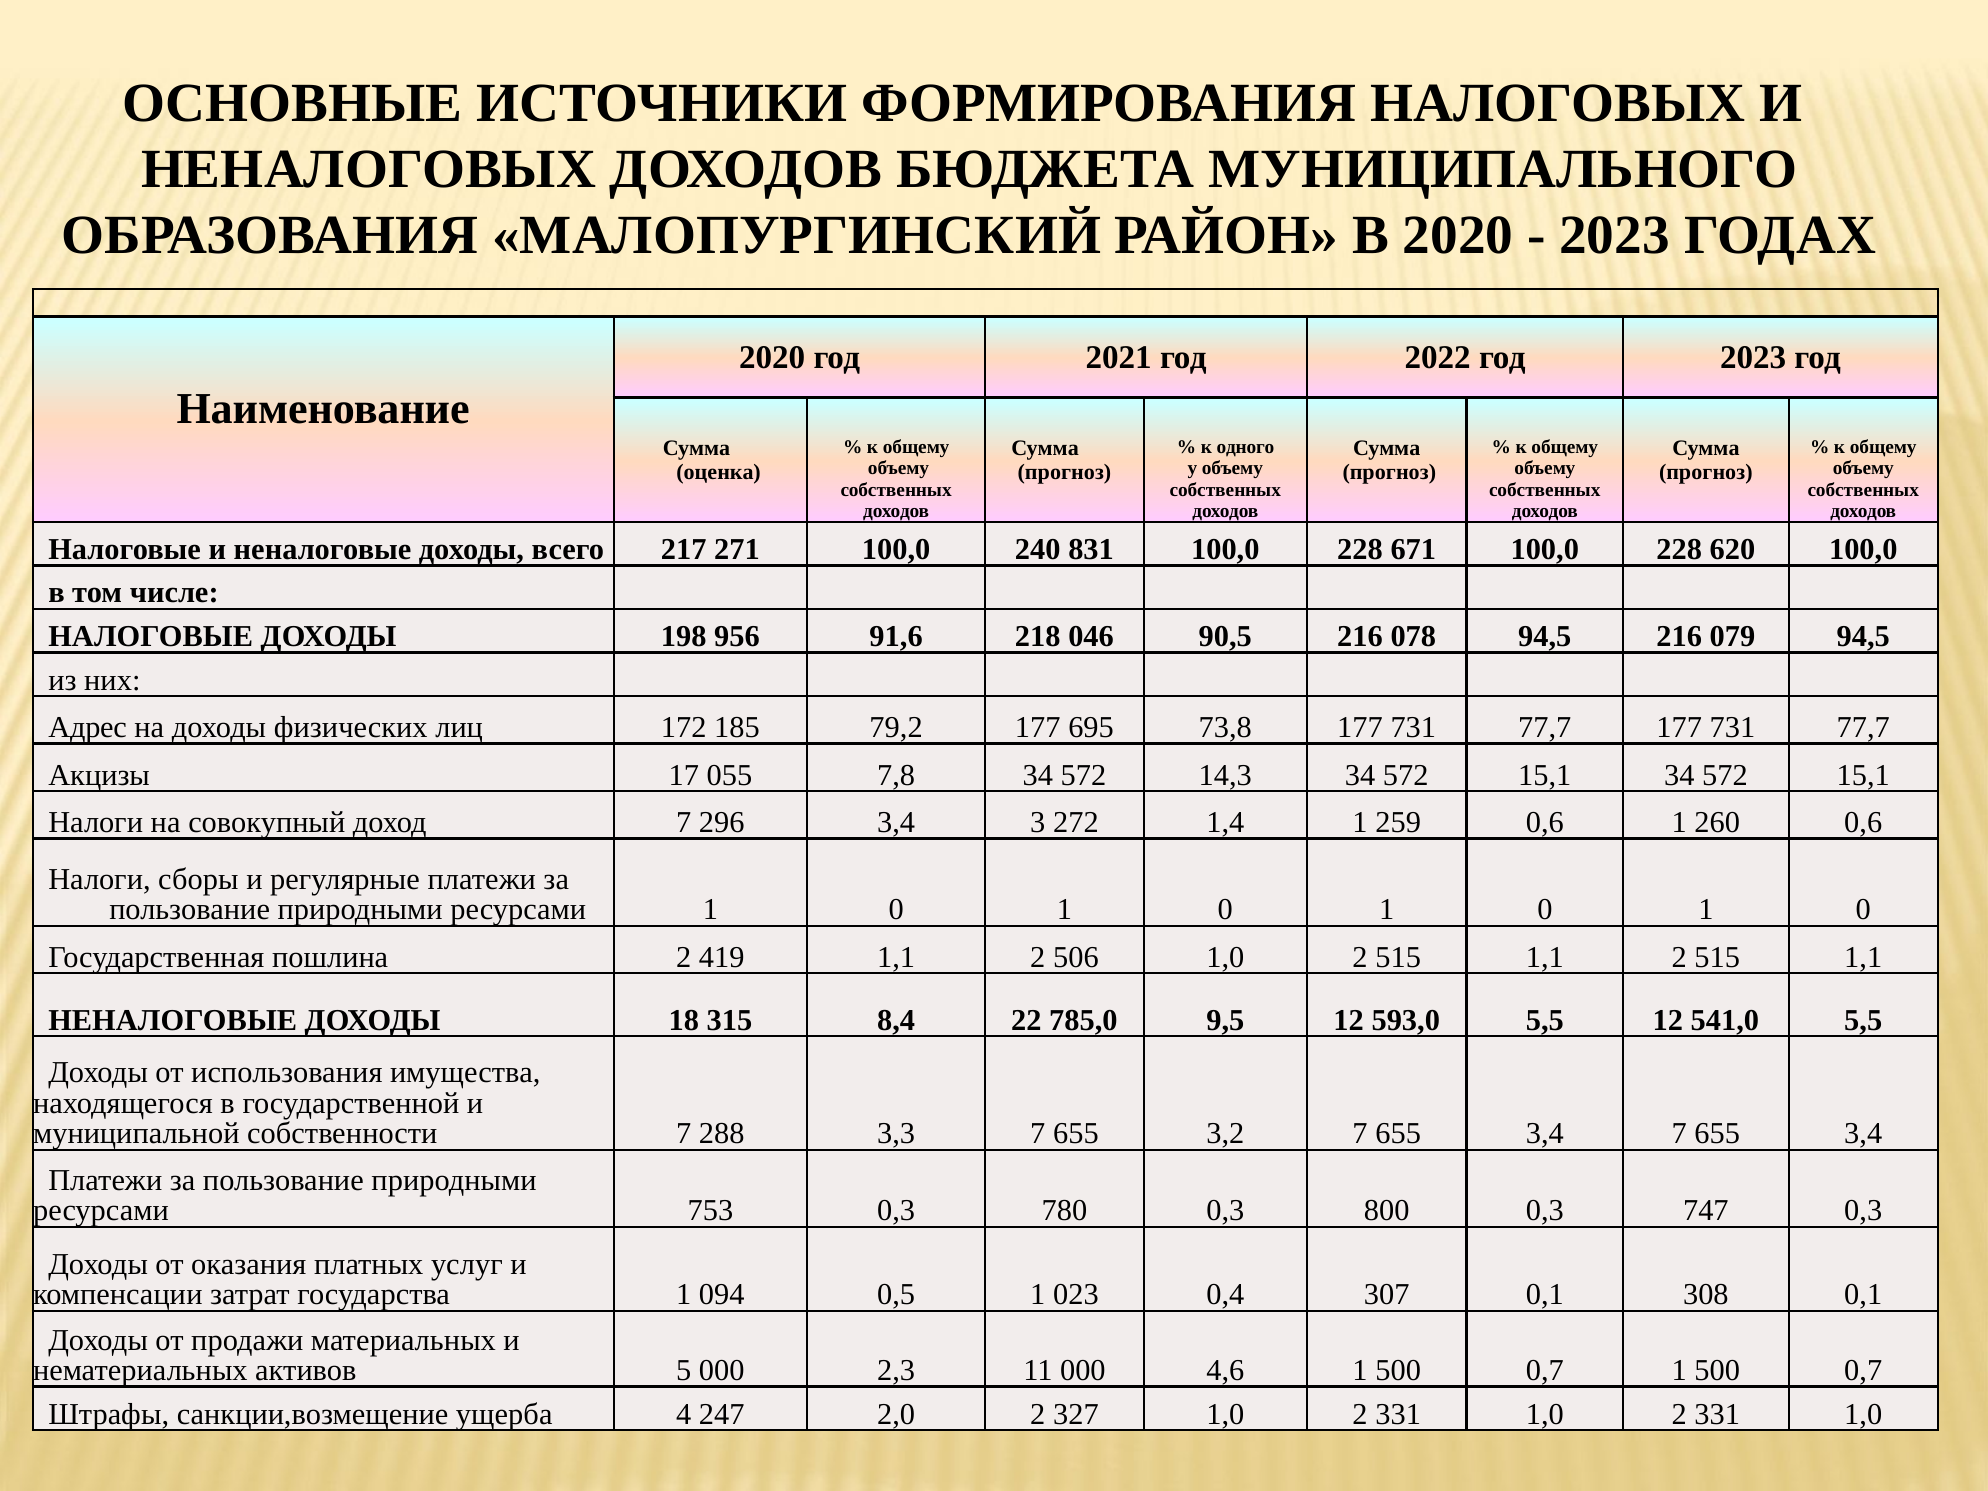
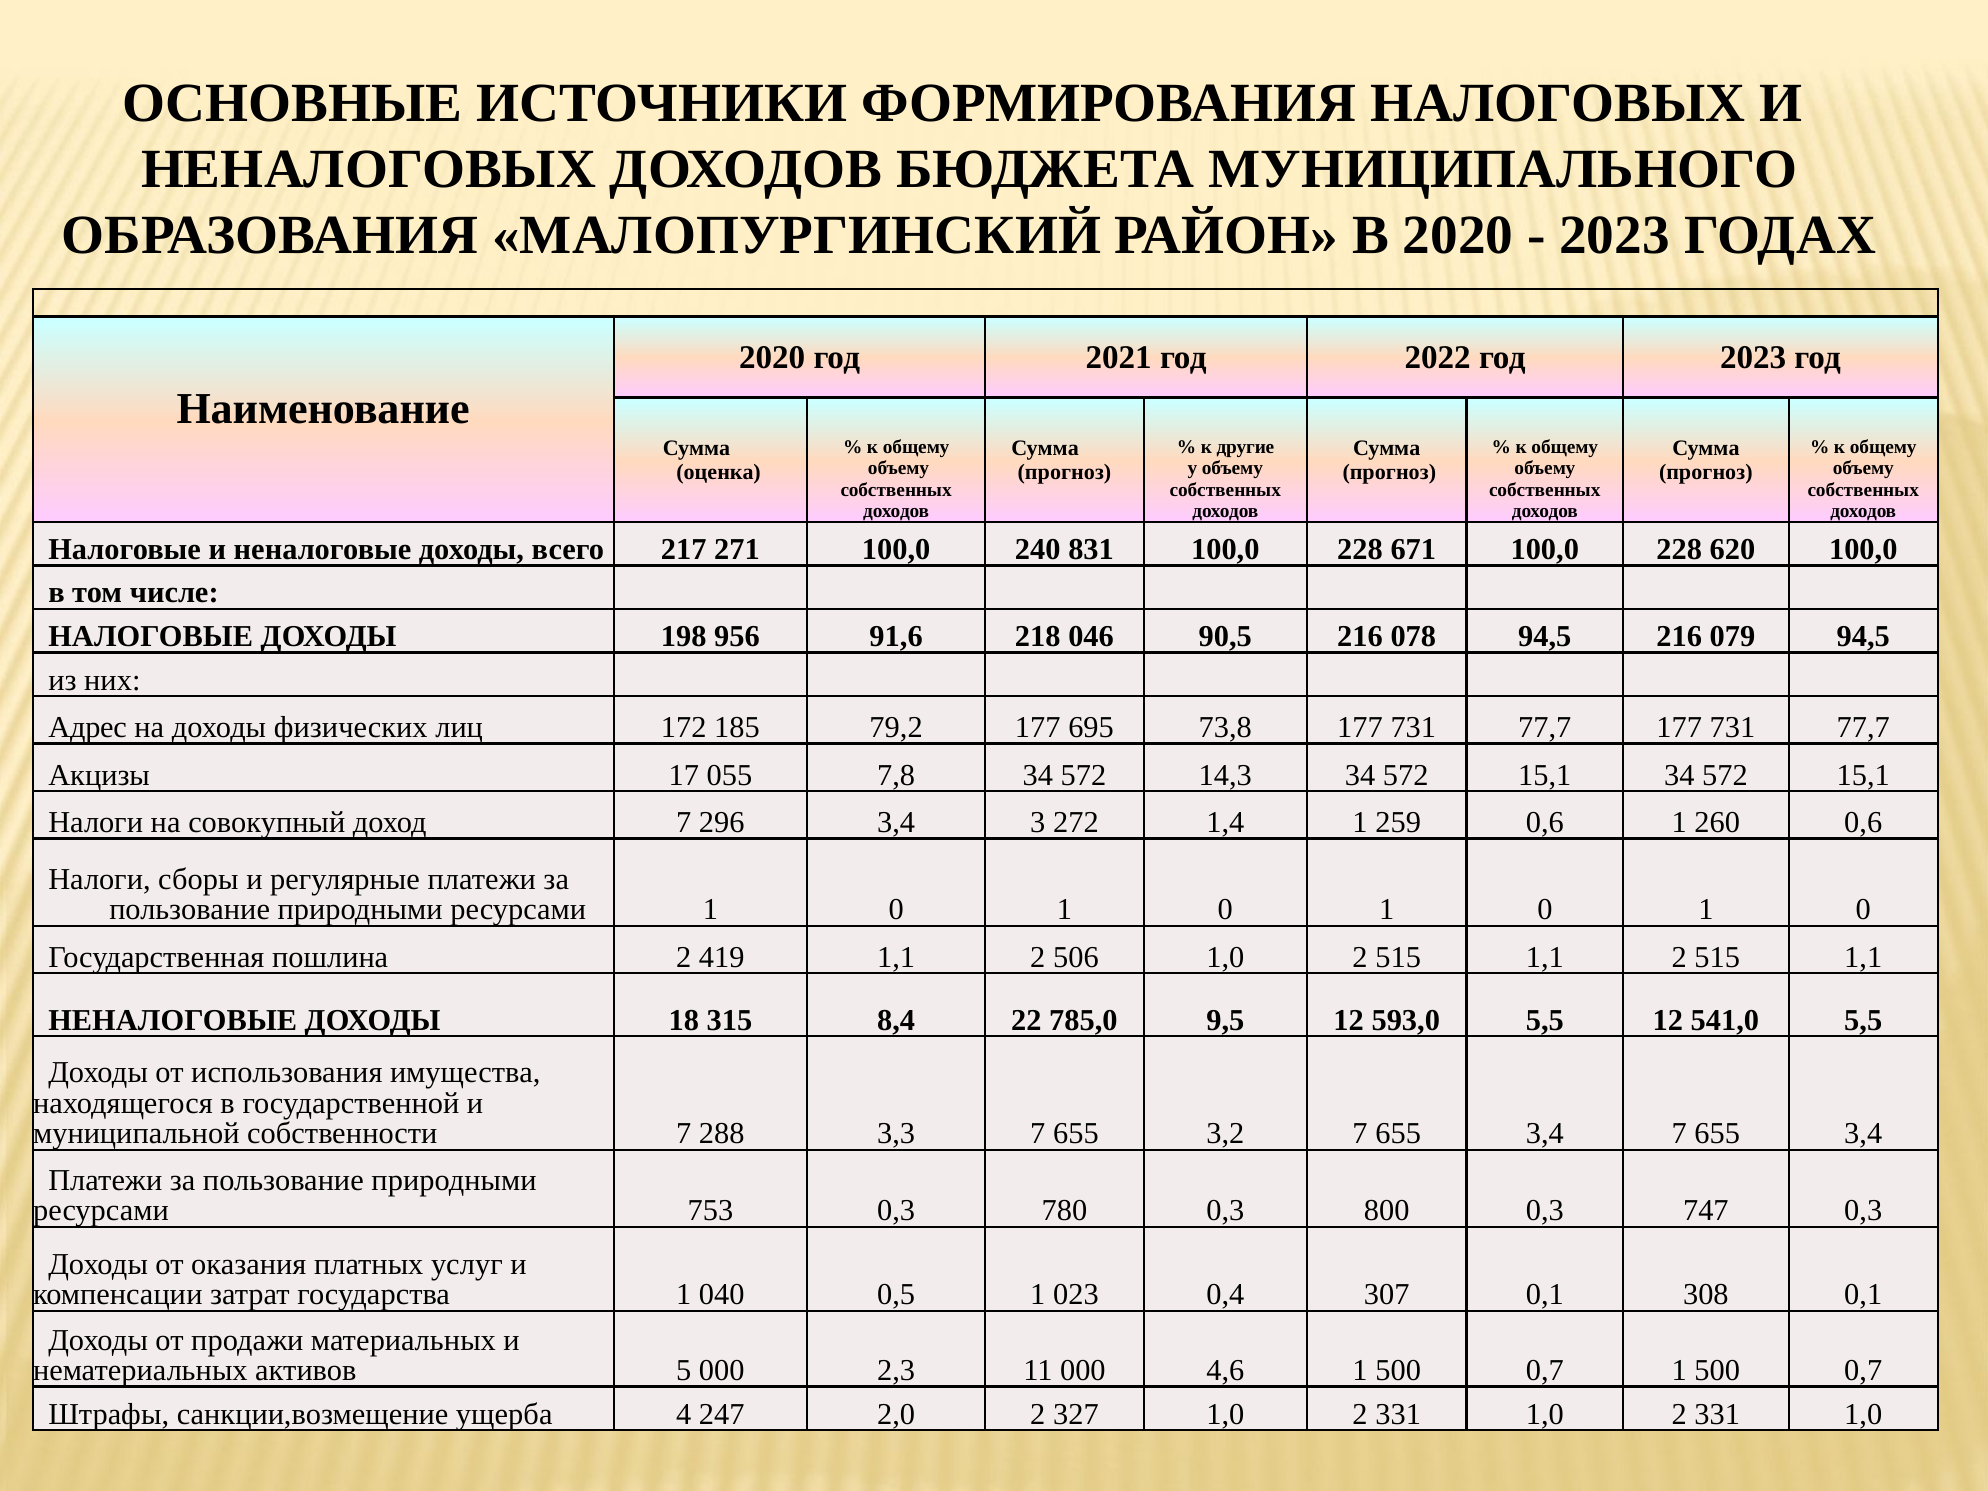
одного: одного -> другие (1245, 447)
094: 094 -> 040 (722, 1295)
